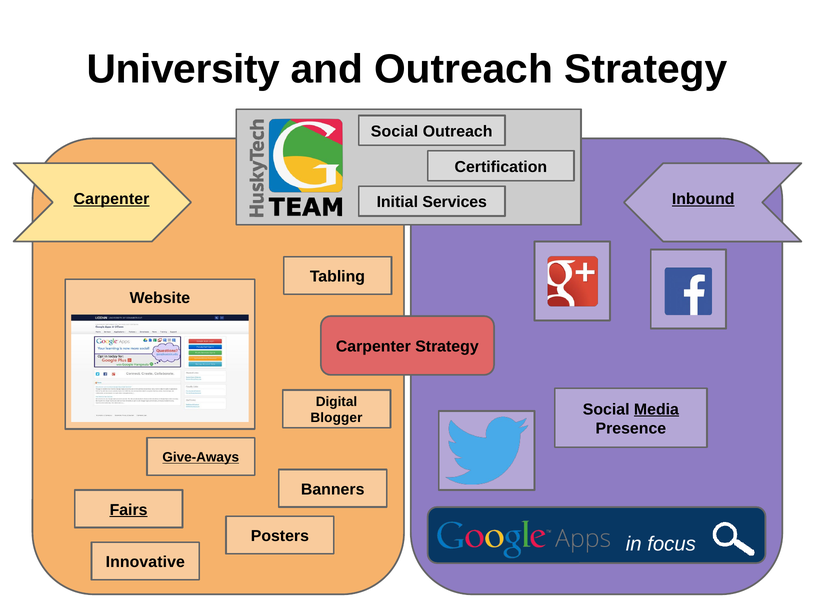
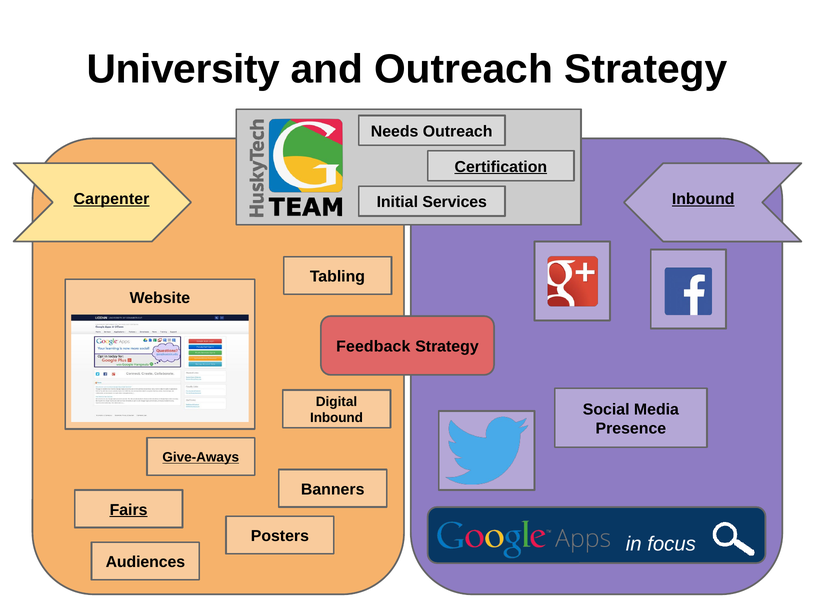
Social: Social -> Needs (395, 132)
Certification underline: none -> present (501, 167)
Carpenter: Carpenter -> Feedback (373, 347)
Media underline: present -> none (656, 410)
Blogger: Blogger -> Inbound (337, 418)
Innovative: Innovative -> Audiences (145, 562)
